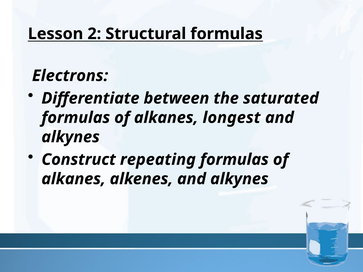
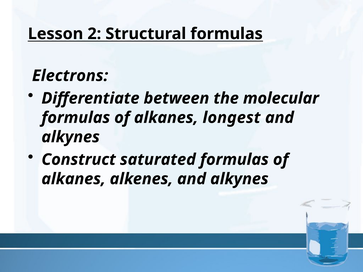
saturated: saturated -> molecular (281, 98)
repeating: repeating -> saturated (158, 160)
